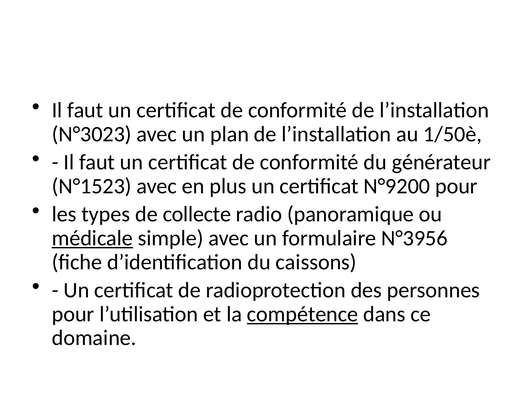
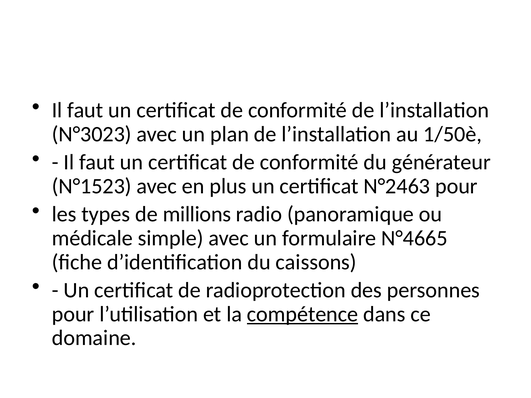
N°9200: N°9200 -> N°2463 (397, 186)
collecte: collecte -> millions (197, 214)
médicale underline: present -> none (92, 238)
N°3956: N°3956 -> N°4665 (414, 238)
